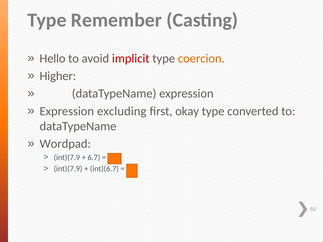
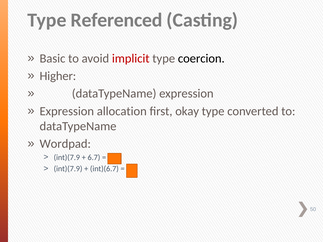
Remember: Remember -> Referenced (117, 20)
Hello: Hello -> Basic (52, 58)
coercion colour: orange -> black (201, 58)
excluding: excluding -> allocation (122, 111)
